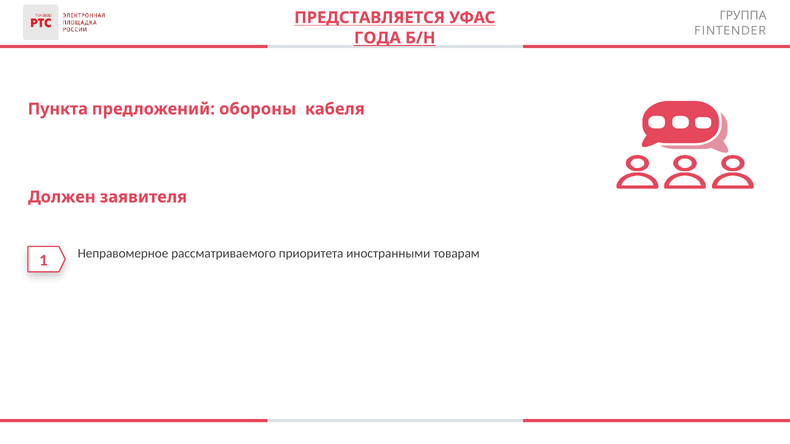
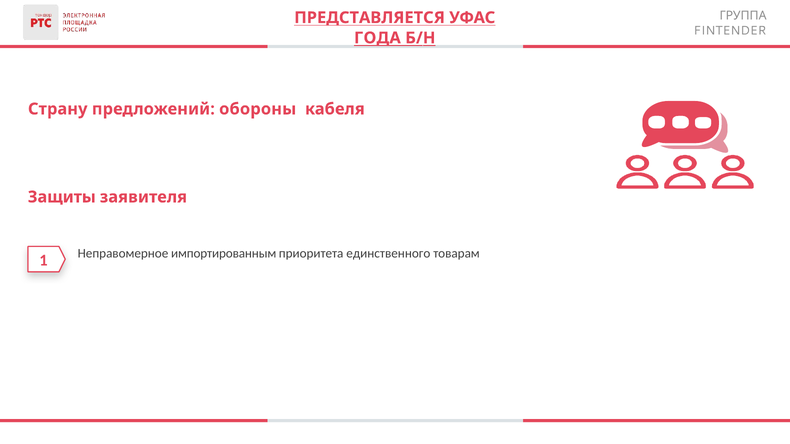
Пункта: Пункта -> Страну (58, 109)
Должен: Должен -> Защиты (62, 197)
рассматриваемого: рассматриваемого -> импортированным (224, 254)
иностранными: иностранными -> единственного (388, 254)
